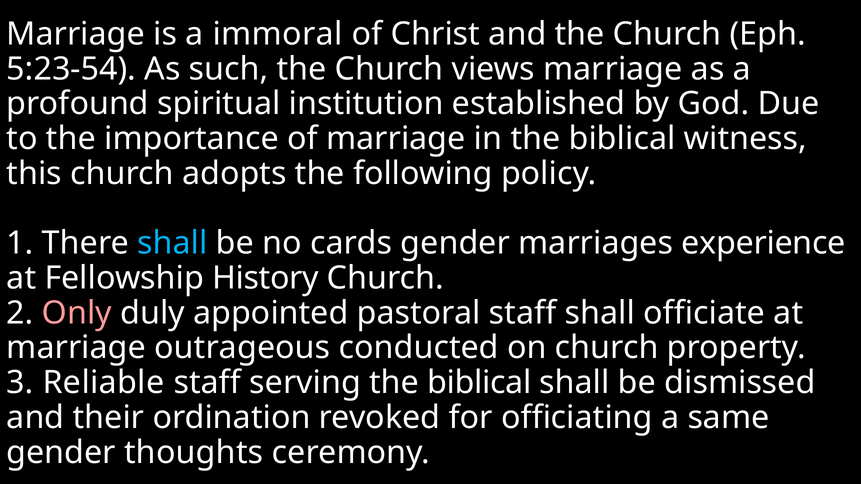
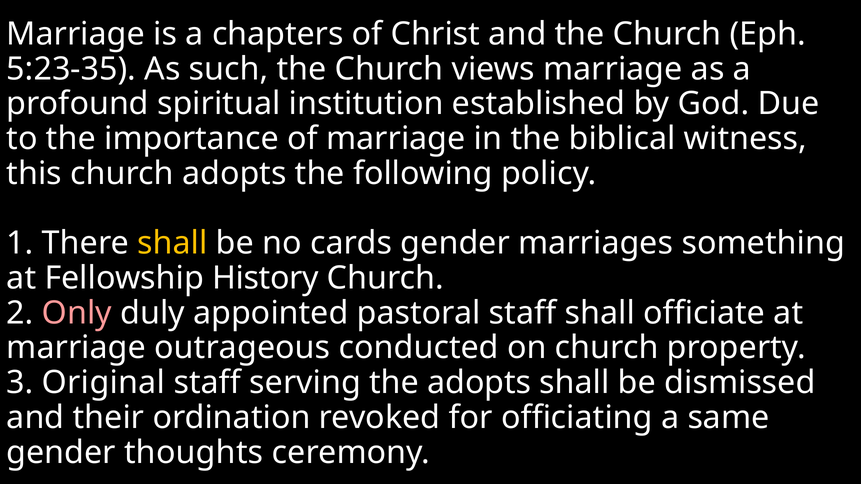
immoral: immoral -> chapters (278, 34)
5:23-54: 5:23-54 -> 5:23-35 (71, 69)
shall colour: light blue -> yellow (172, 243)
experience: experience -> something (763, 243)
Reliable: Reliable -> Original (103, 383)
serving the biblical: biblical -> adopts (479, 383)
